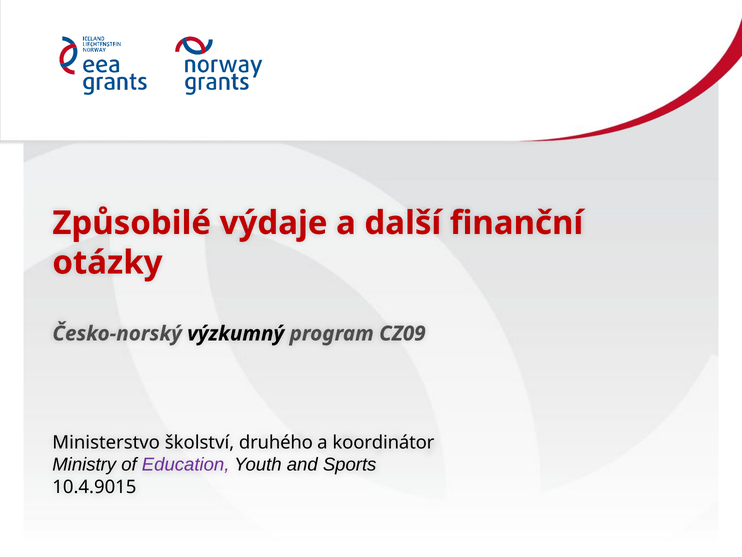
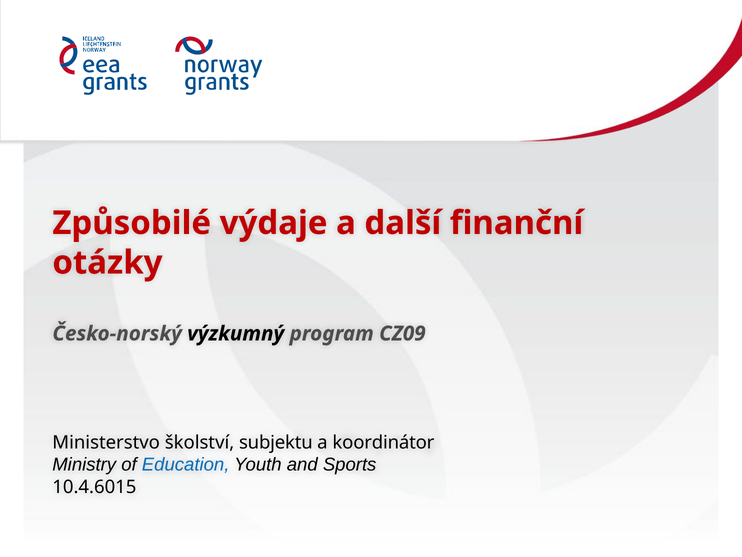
druhého: druhého -> subjektu (276, 442)
Education colour: purple -> blue (186, 464)
10.4.9015: 10.4.9015 -> 10.4.6015 (94, 487)
